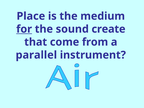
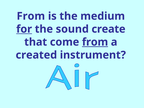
Place: Place -> From (31, 16)
from underline: none -> present (95, 42)
parallel: parallel -> created (36, 55)
